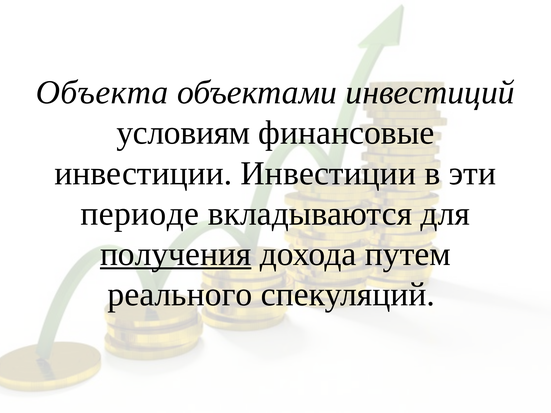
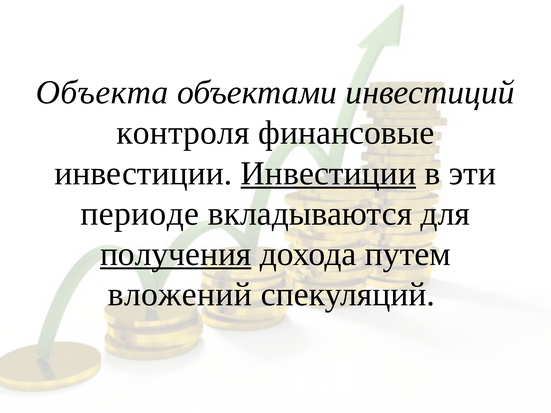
условиям: условиям -> контроля (183, 133)
Инвестиции underline: none -> present (328, 173)
реального: реального -> вложений (180, 295)
